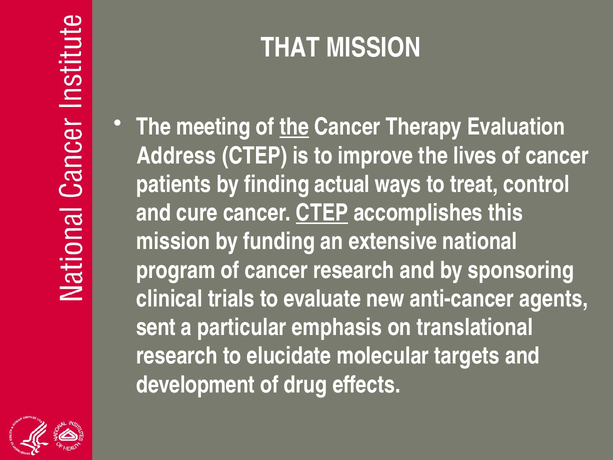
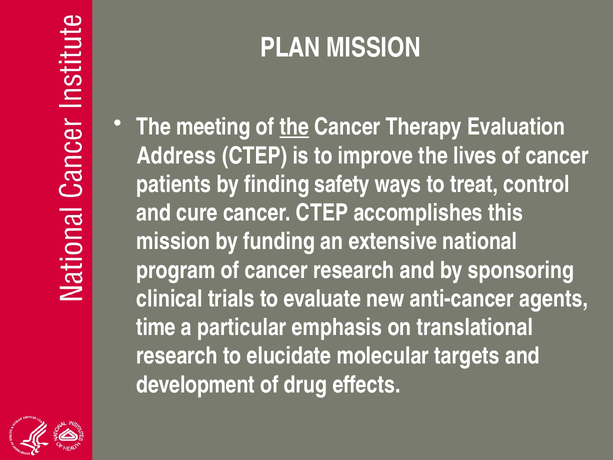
THAT: THAT -> PLAN (290, 48)
actual: actual -> safety (342, 184)
CTEP underline: present -> none (322, 213)
sent: sent -> time (156, 327)
